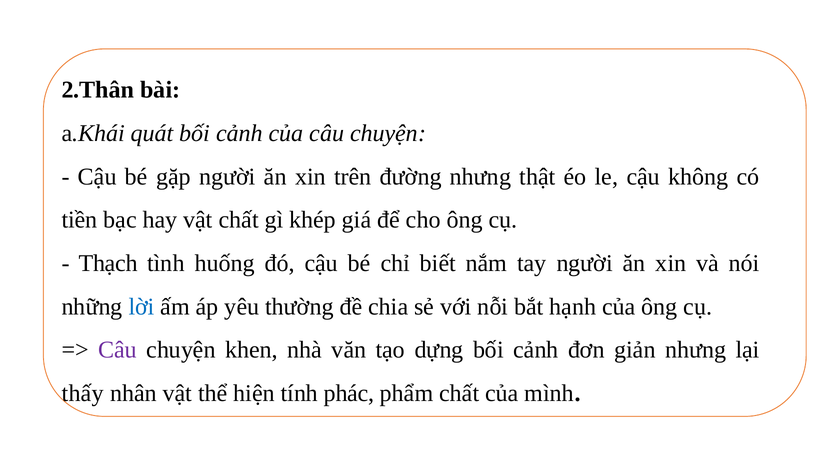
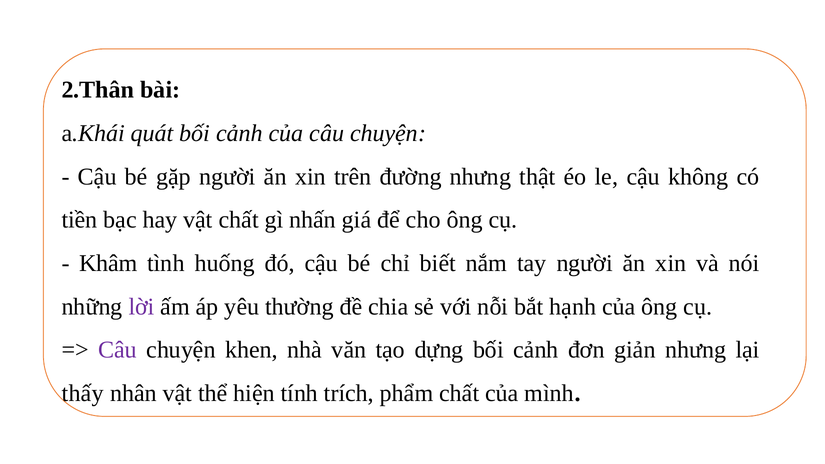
khép: khép -> nhấn (313, 220)
Thạch: Thạch -> Khâm (108, 263)
lời colour: blue -> purple (142, 307)
phác: phác -> trích (349, 393)
